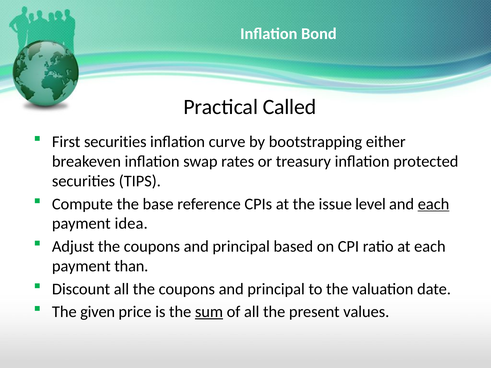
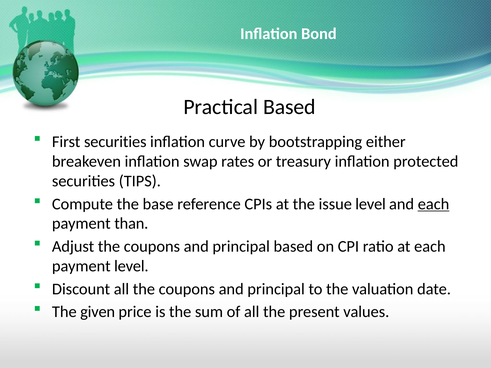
Practical Called: Called -> Based (289, 107)
idea: idea -> than (131, 224)
payment than: than -> level (131, 266)
sum underline: present -> none (209, 312)
